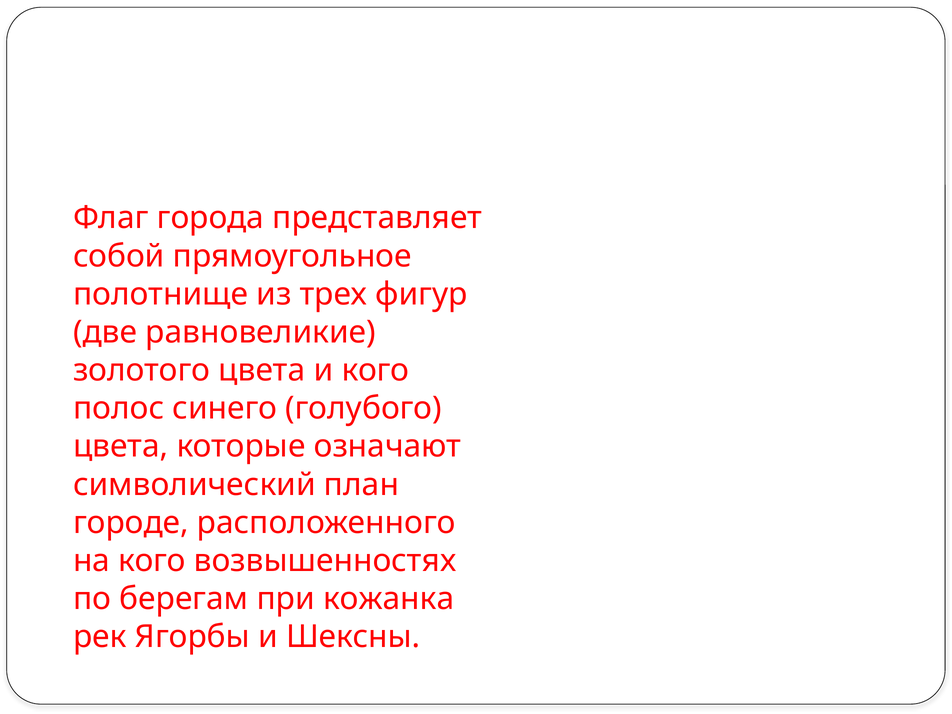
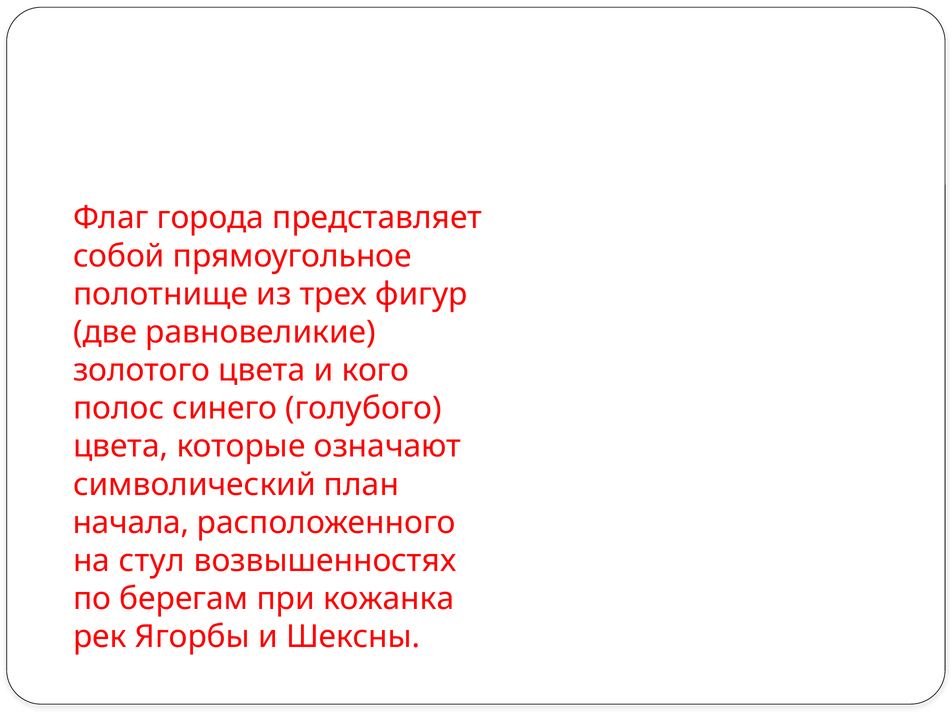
городе: городе -> начала (131, 523)
на кого: кого -> стул (152, 561)
